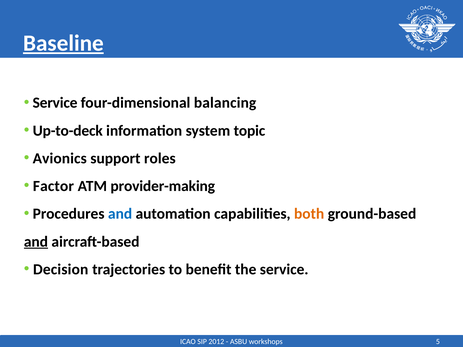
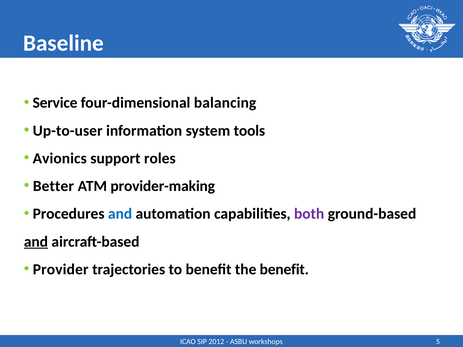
Baseline underline: present -> none (63, 43)
Up-to-deck: Up-to-deck -> Up-to-user (68, 131)
topic: topic -> tools (249, 131)
Factor: Factor -> Better (53, 186)
both colour: orange -> purple (309, 214)
Decision: Decision -> Provider (61, 270)
the service: service -> benefit (284, 270)
